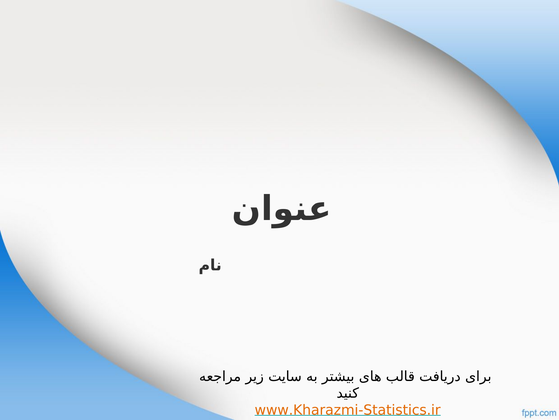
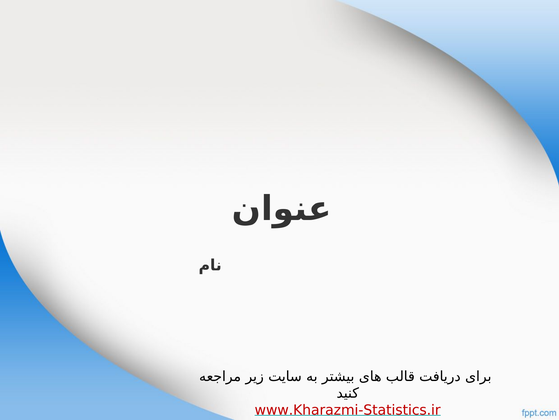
www.Kharazmi-Statistics.ir colour: orange -> red (348, 409)
